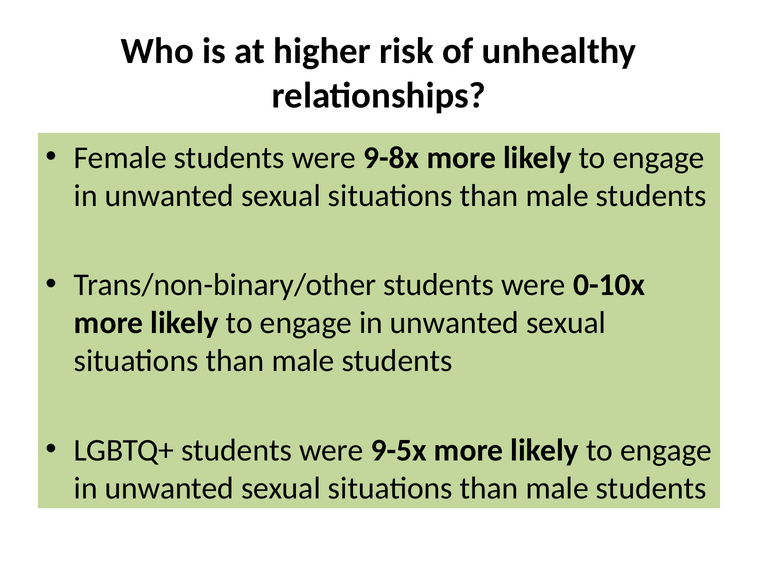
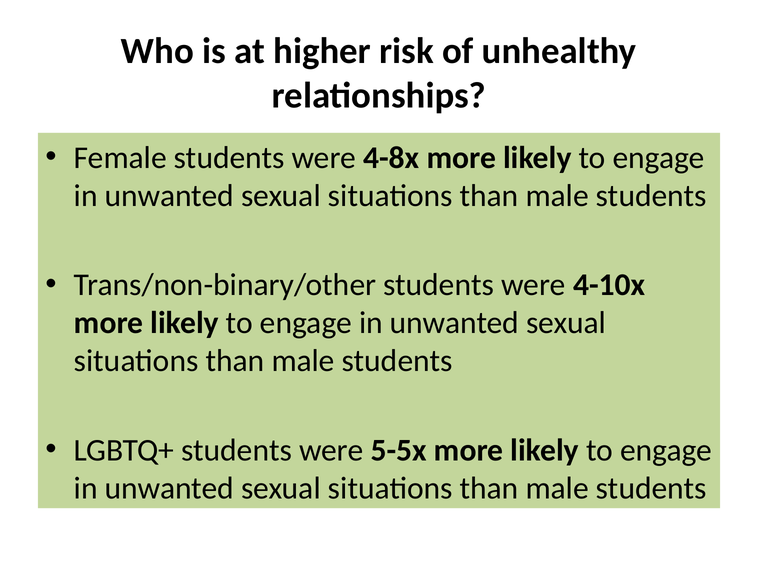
9-8x: 9-8x -> 4-8x (391, 158)
0-10x: 0-10x -> 4-10x (609, 285)
9-5x: 9-5x -> 5-5x (399, 450)
